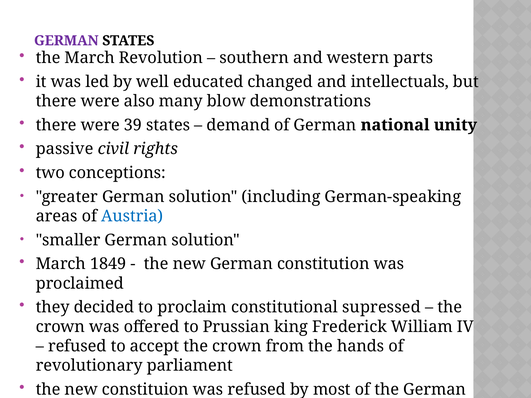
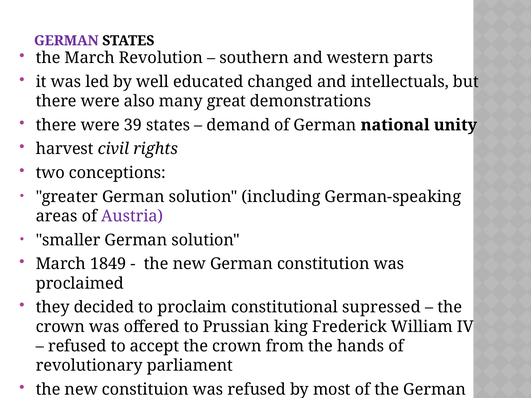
blow: blow -> great (226, 101)
passive: passive -> harvest (65, 149)
Austria colour: blue -> purple (132, 216)
